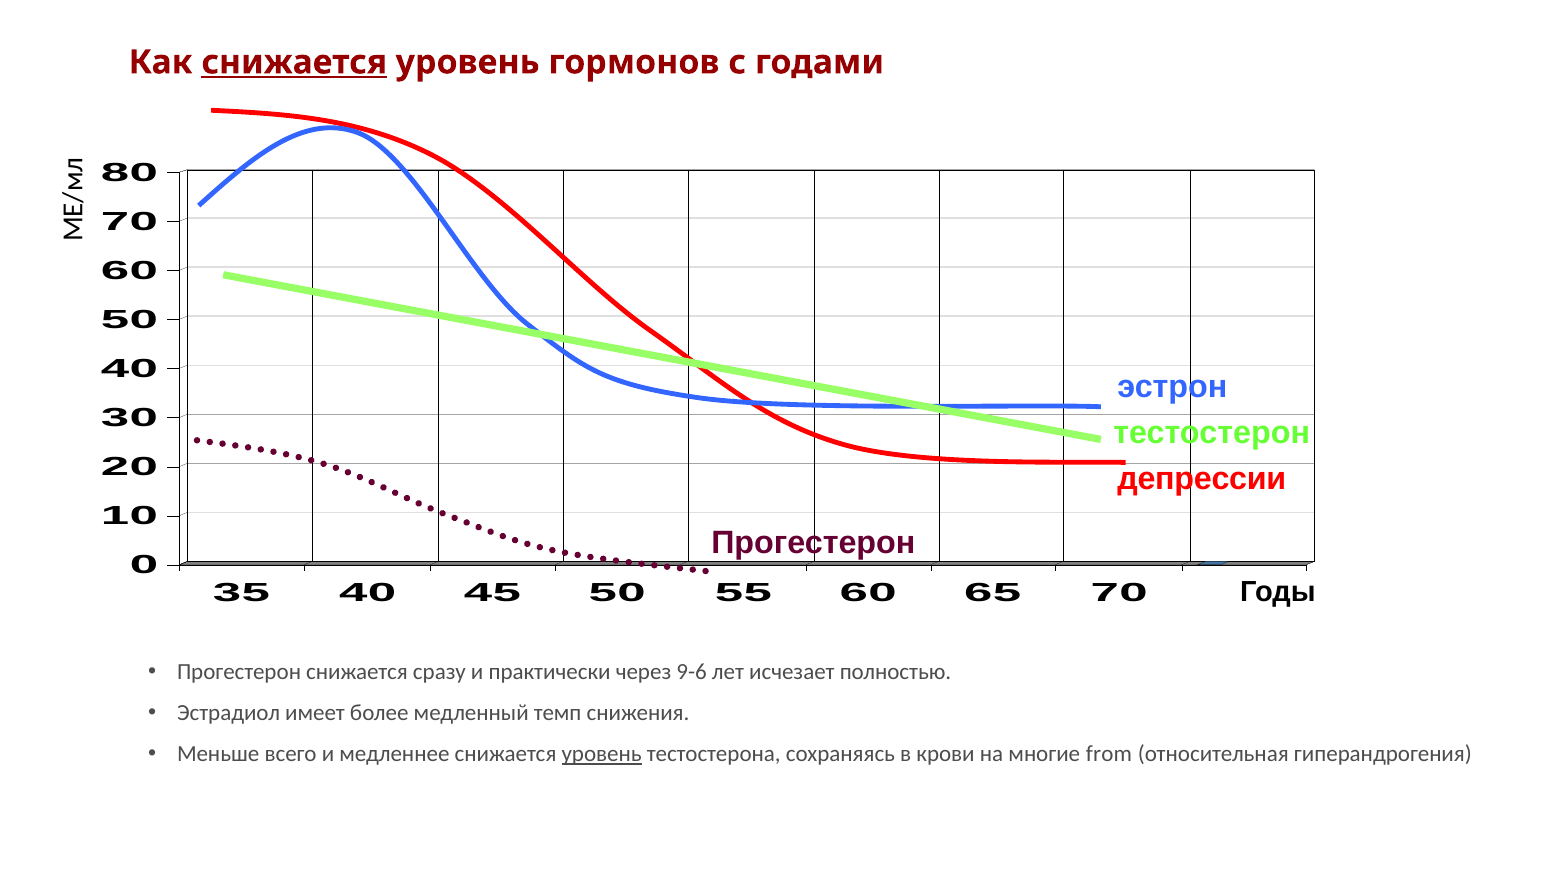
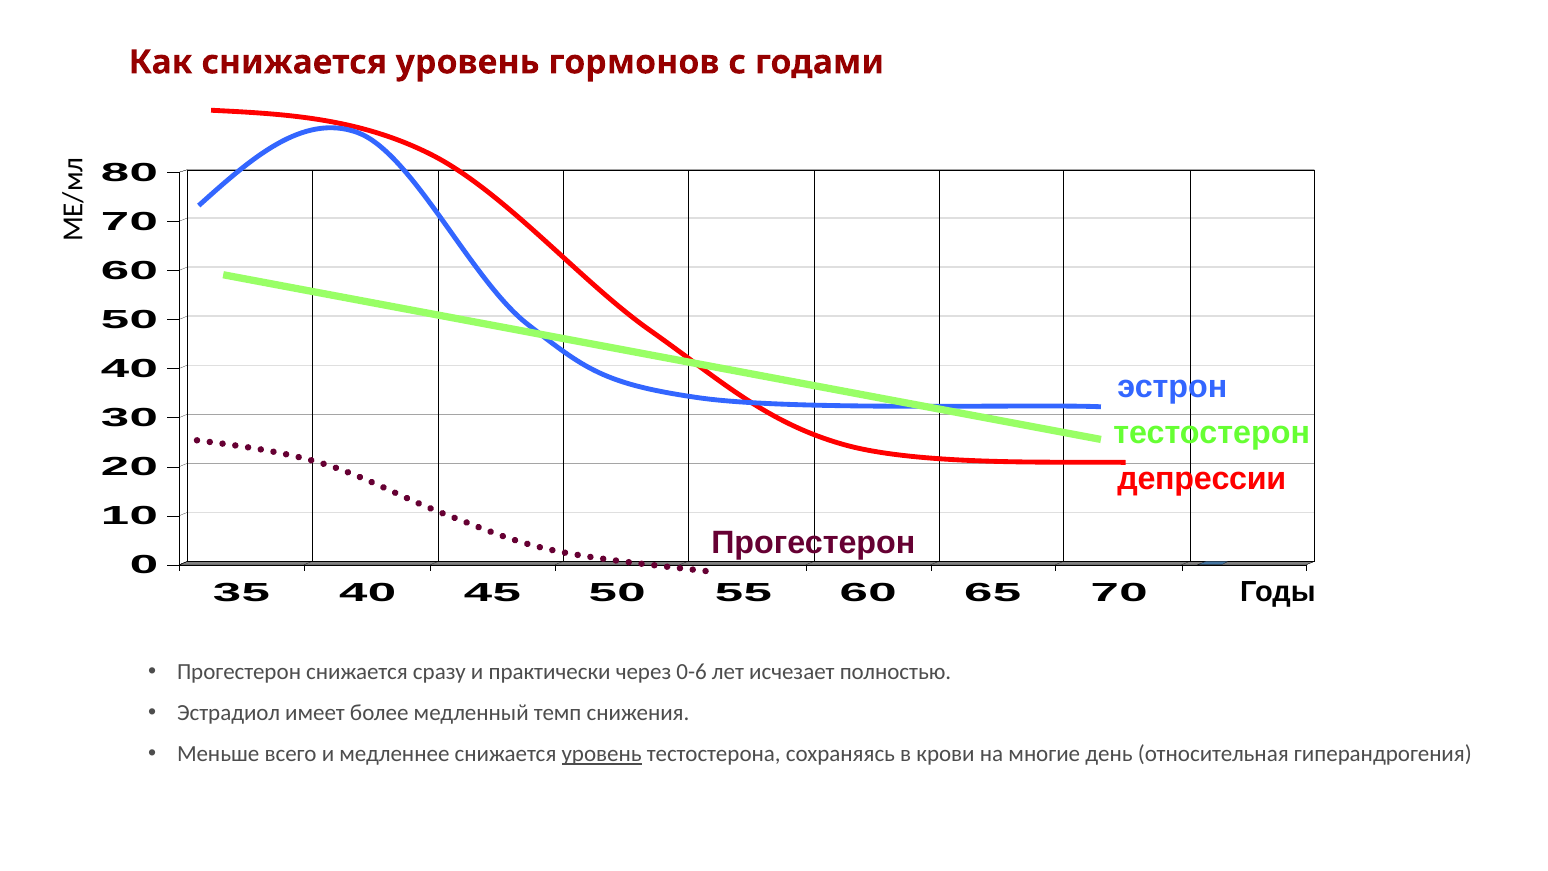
снижается underline: present -> none (294, 62)
9-6: 9-6 -> 0-6 (692, 672)
from: from -> день (1109, 754)
